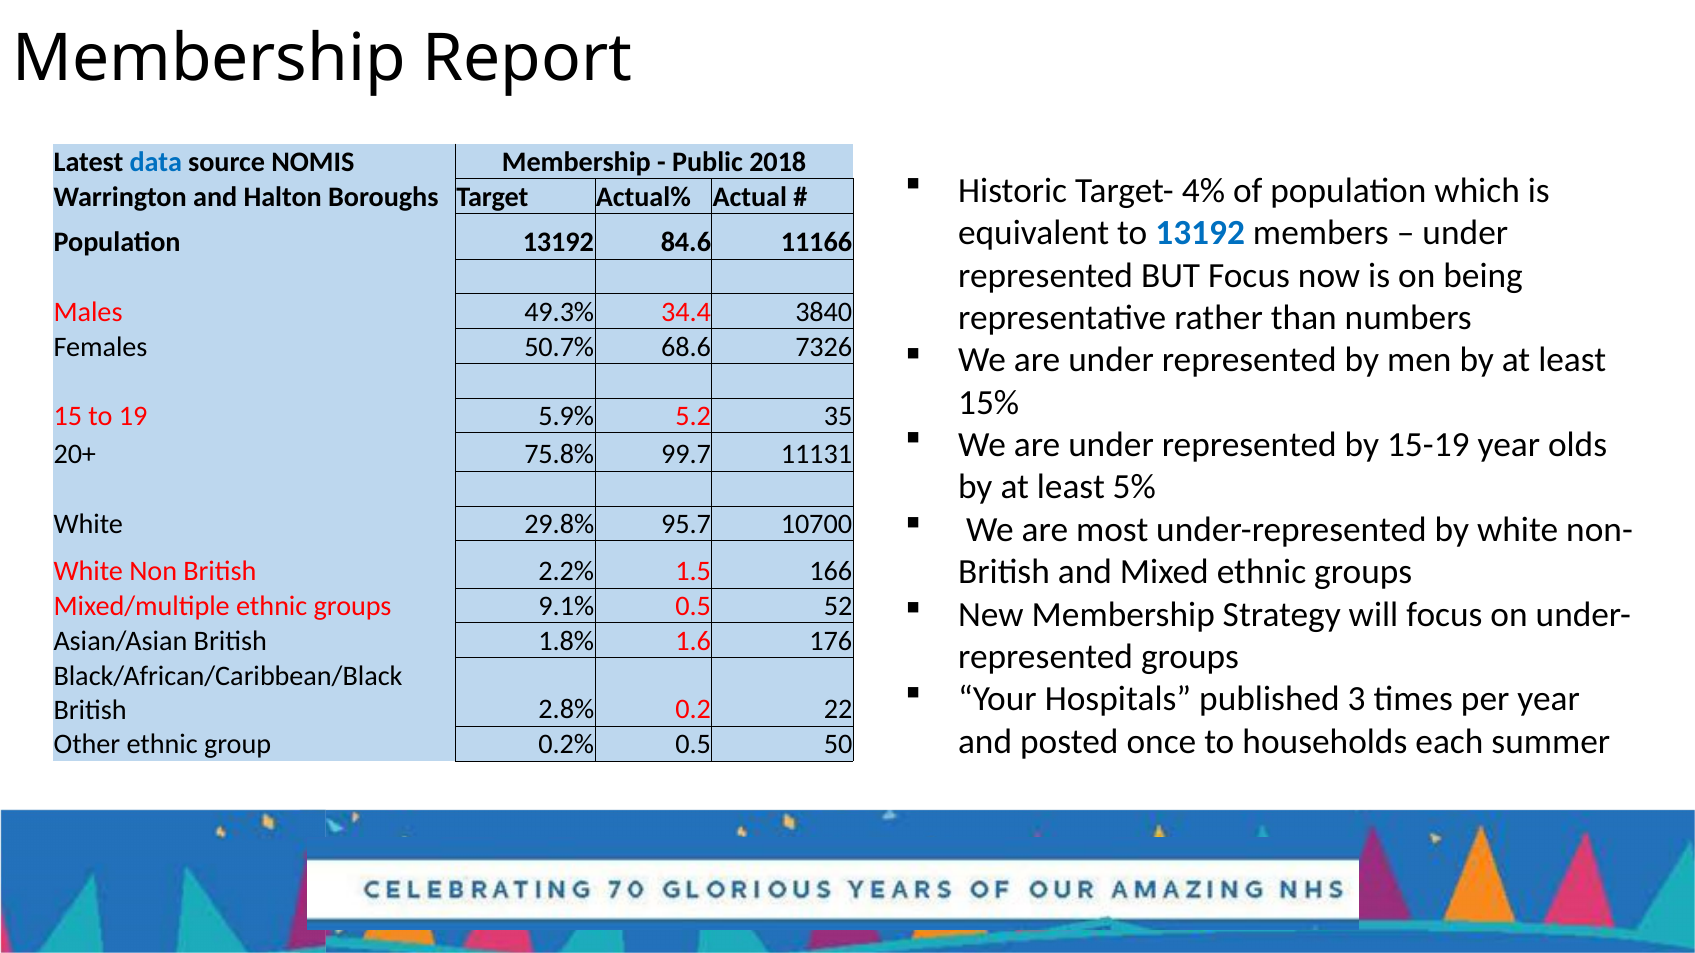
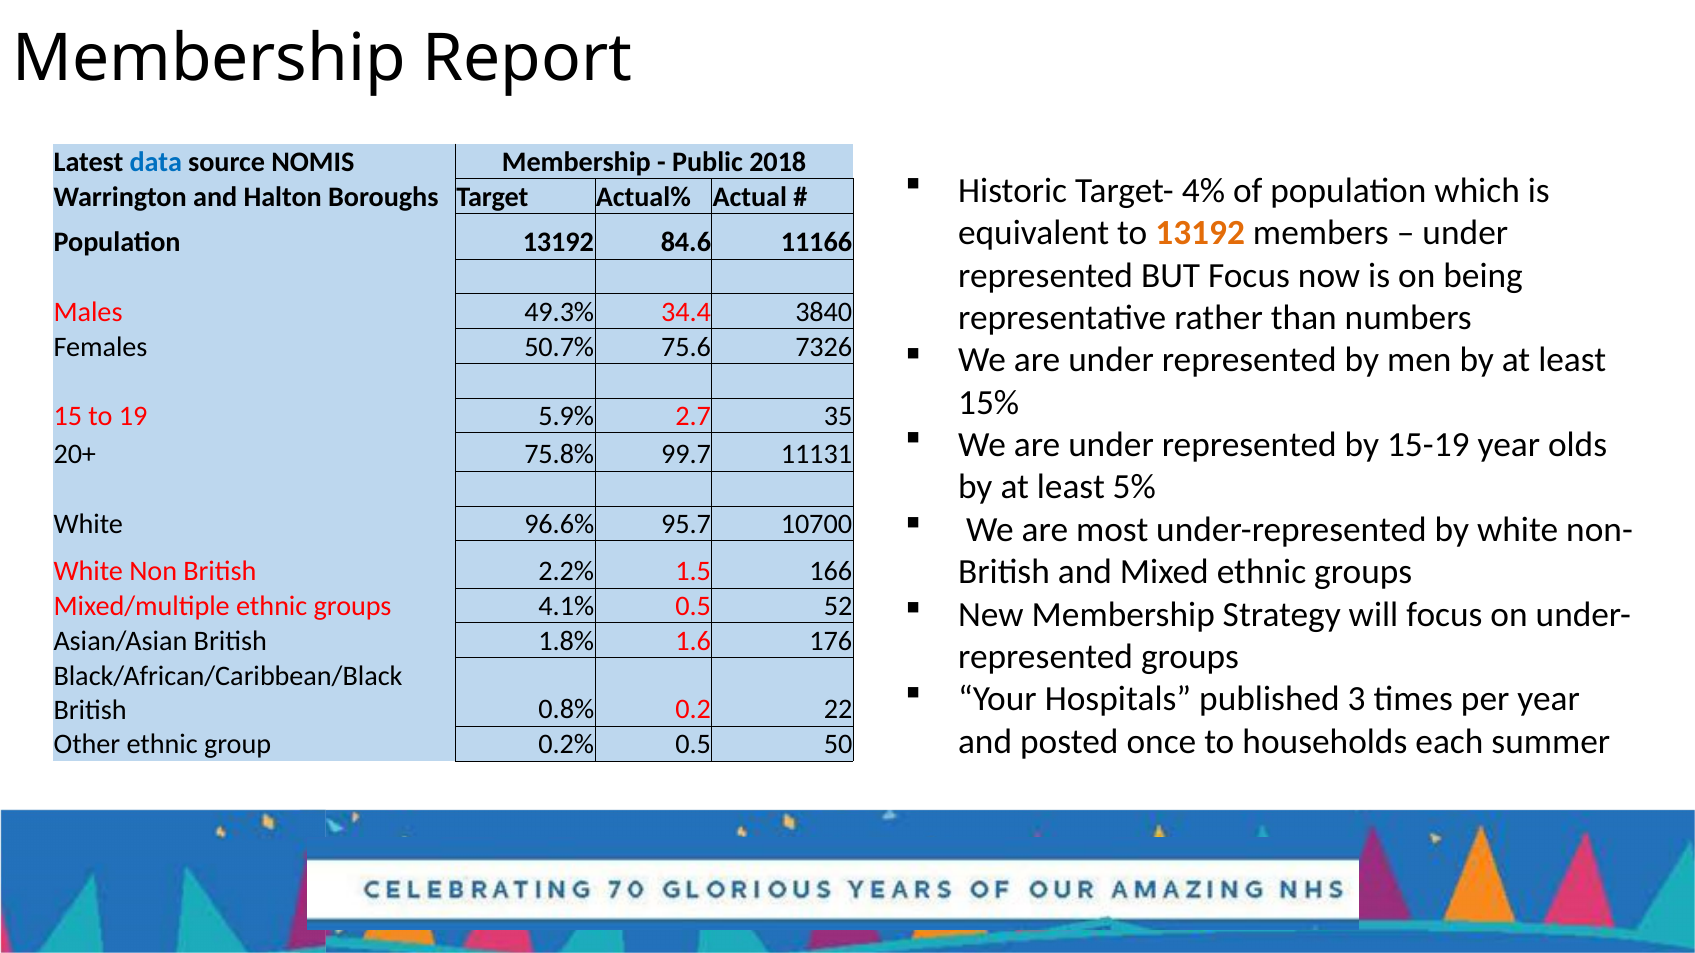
13192 colour: blue -> orange (1200, 233)
68.6: 68.6 -> 75.6 (686, 347)
5.2: 5.2 -> 2.7 (693, 417)
29.8%: 29.8% -> 96.6% (559, 525)
9.1%: 9.1% -> 4.1% (566, 607)
2.8%: 2.8% -> 0.8% (566, 710)
